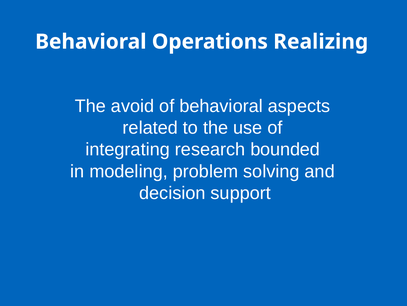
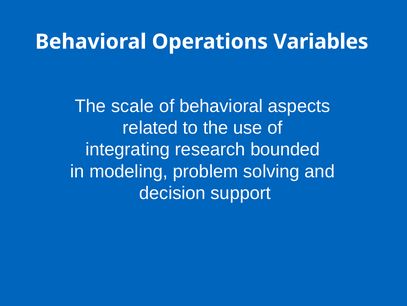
Realizing: Realizing -> Variables (321, 42)
avoid: avoid -> scale (133, 106)
